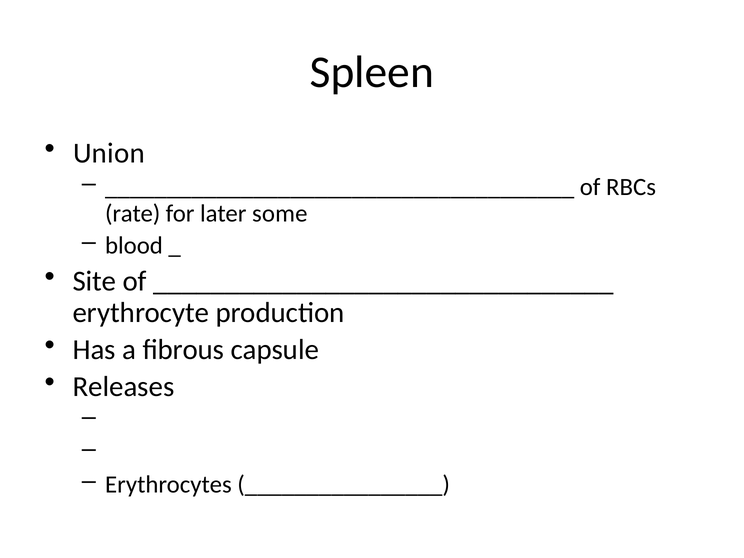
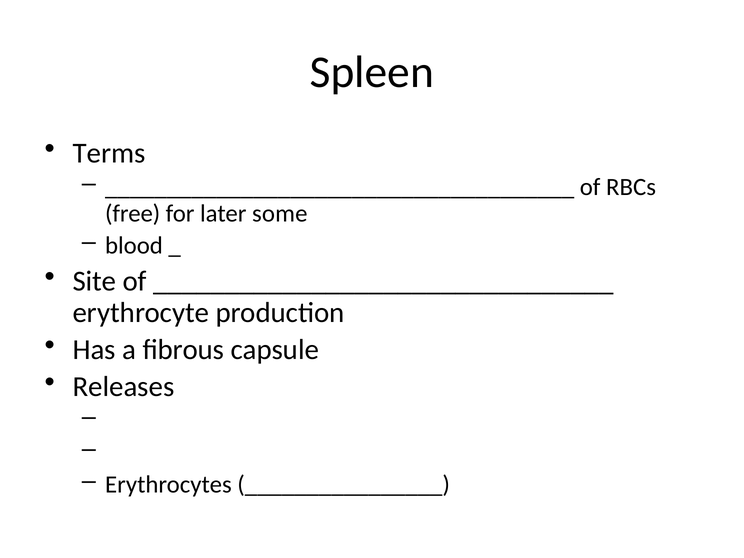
Union: Union -> Terms (109, 153)
rate: rate -> free (133, 214)
